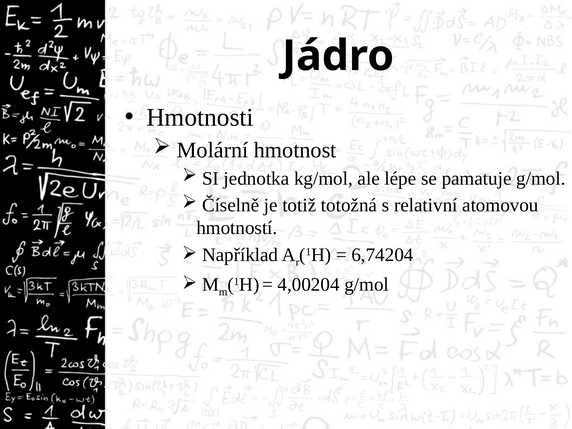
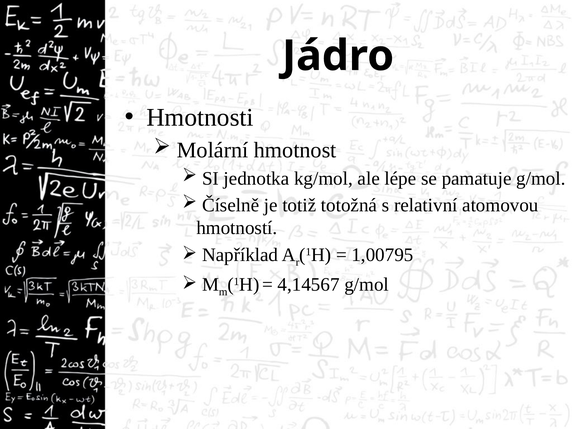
6,74204: 6,74204 -> 1,00795 (382, 255)
4,00204: 4,00204 -> 4,14567 (309, 285)
